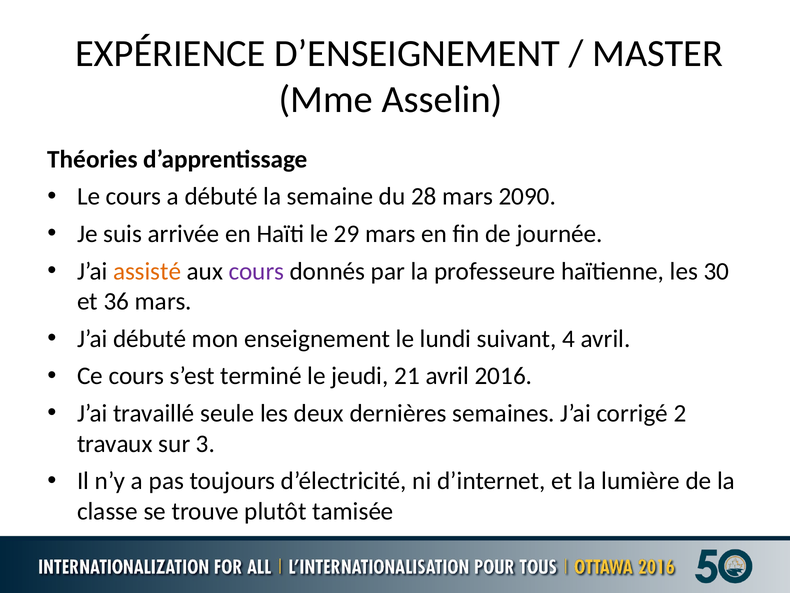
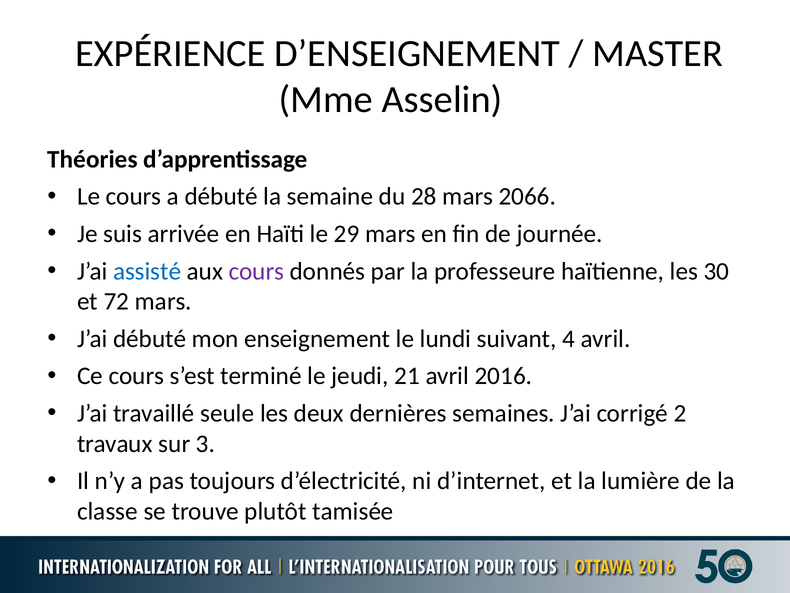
2090: 2090 -> 2066 (527, 196)
assisté colour: orange -> blue (147, 271)
36: 36 -> 72 (116, 301)
